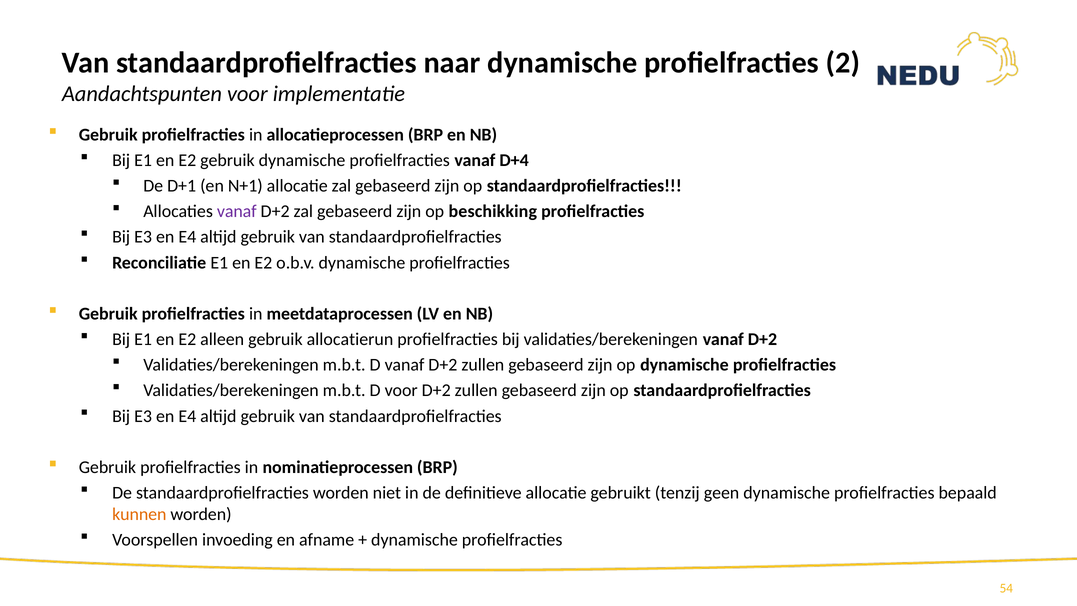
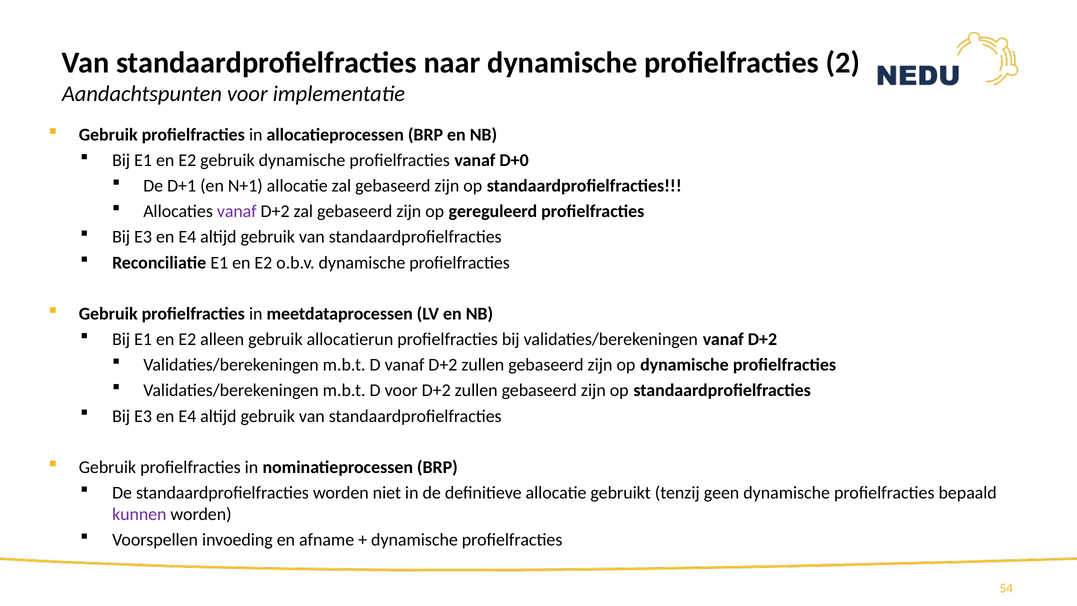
D+4: D+4 -> D+0 (514, 160)
beschikking: beschikking -> gereguleerd (493, 211)
kunnen colour: orange -> purple (139, 514)
